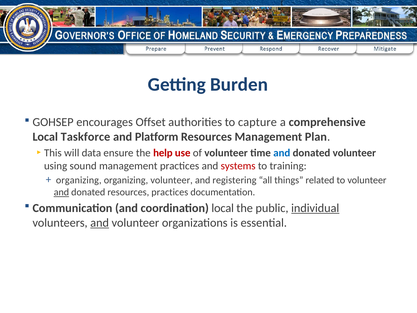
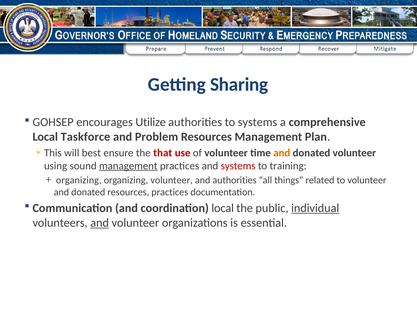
Burden: Burden -> Sharing (239, 84)
Offset: Offset -> Utilize (151, 122)
to capture: capture -> systems (258, 122)
Platform: Platform -> Problem (157, 137)
data: data -> best (91, 153)
help: help -> that (163, 153)
and colour: blue -> orange (282, 153)
management underline: none -> present (128, 166)
and registering: registering -> authorities (235, 180)
and underline: present -> none (61, 192)
